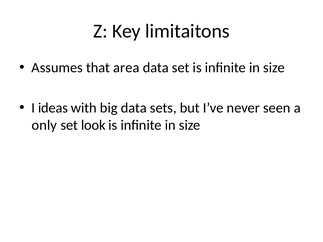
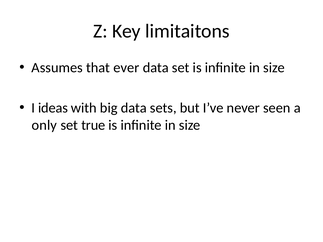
area: area -> ever (126, 68)
look: look -> true (93, 125)
